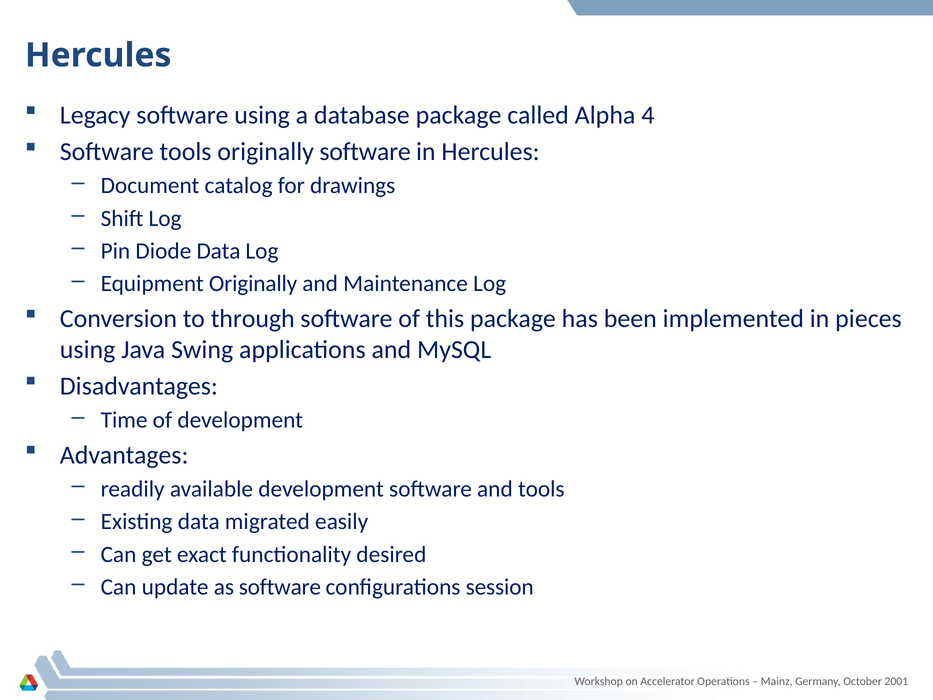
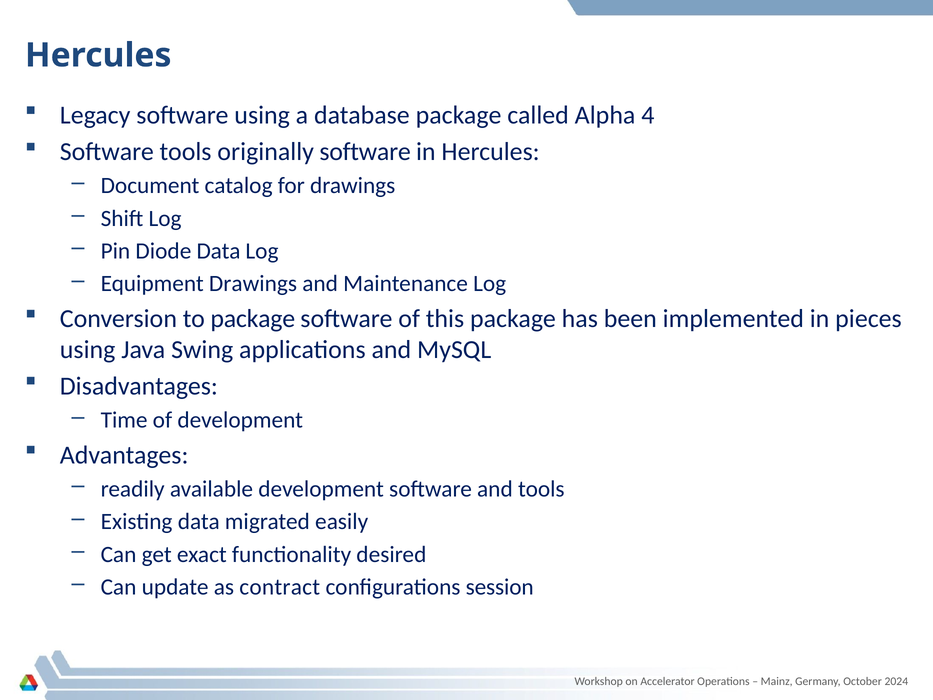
Equipment Originally: Originally -> Drawings (253, 284)
to through: through -> package (253, 319)
as software: software -> contract (280, 587)
2001: 2001 -> 2024 (896, 681)
